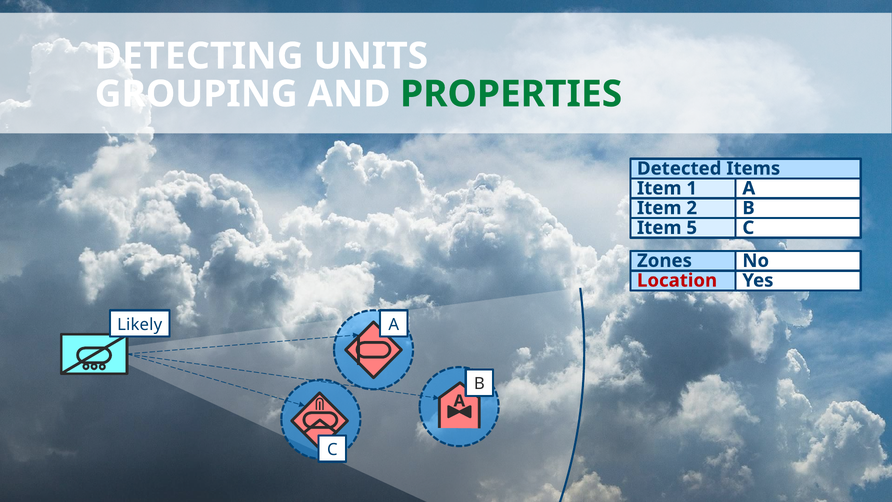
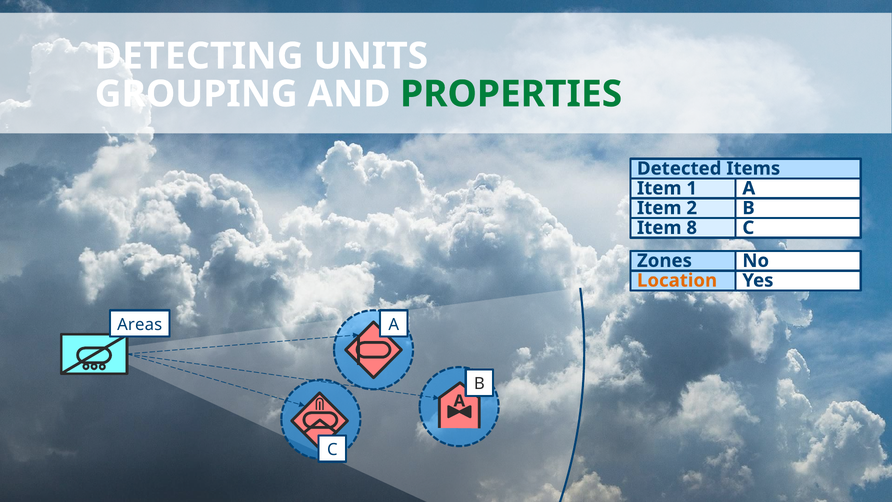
5: 5 -> 8 (692, 228)
Location colour: red -> orange (677, 280)
Likely: Likely -> Areas (140, 324)
